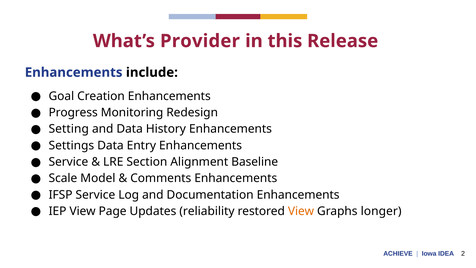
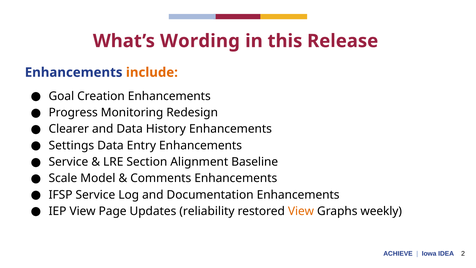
Provider: Provider -> Wording (200, 41)
include colour: black -> orange (152, 72)
Setting: Setting -> Clearer (69, 129)
longer: longer -> weekly (381, 211)
